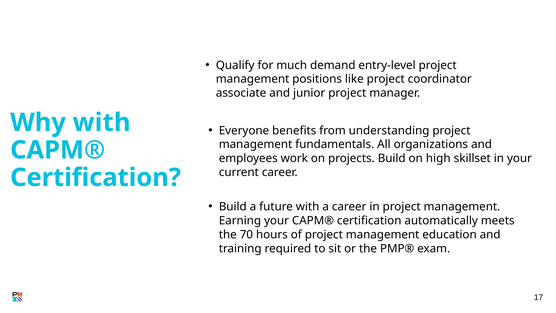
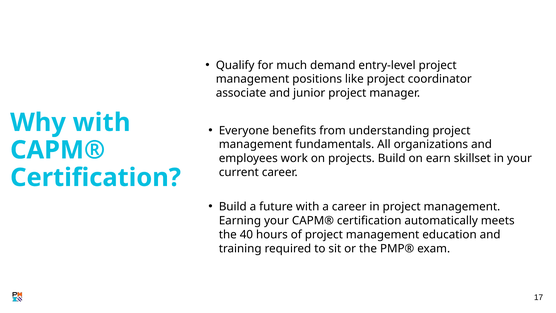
high: high -> earn (438, 158)
70: 70 -> 40 (246, 234)
